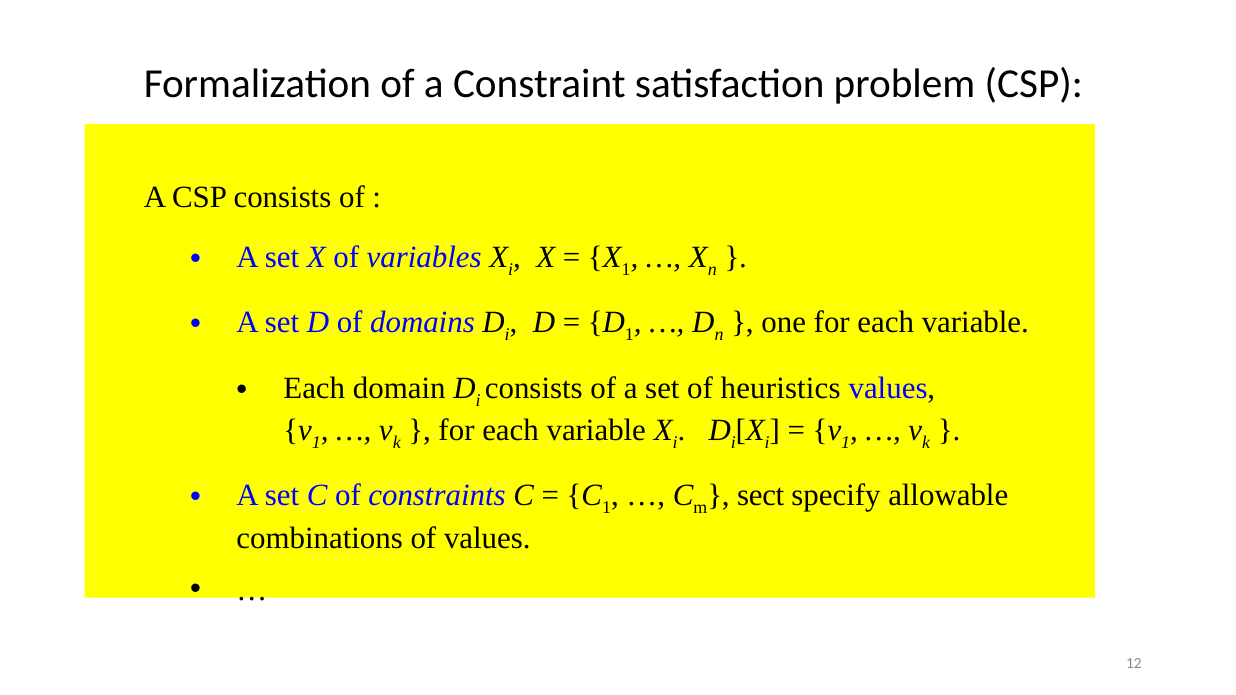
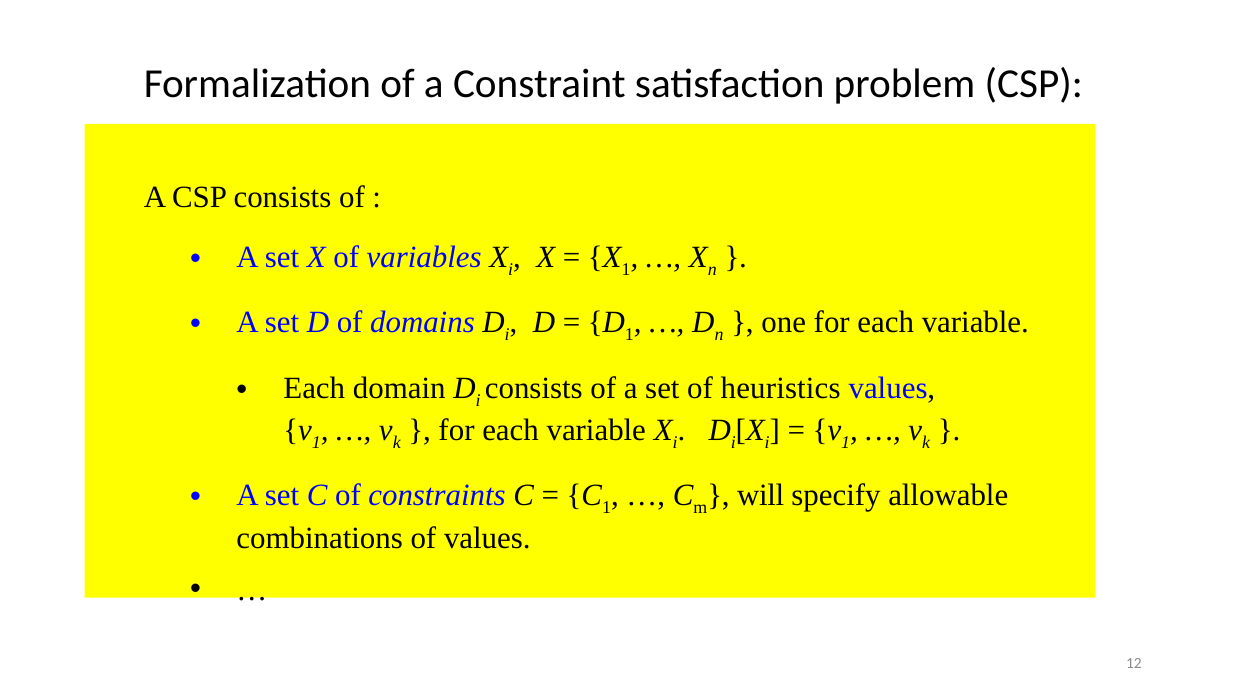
sect: sect -> will (761, 496)
